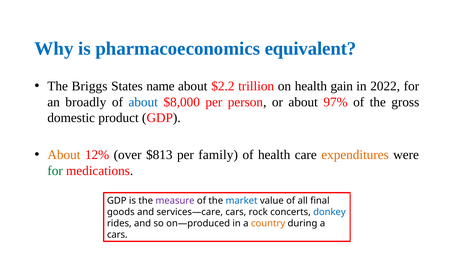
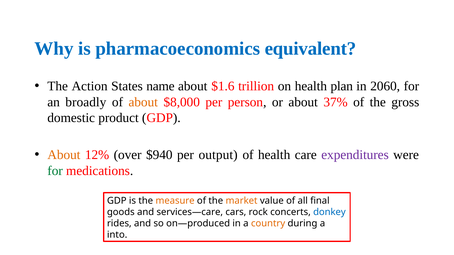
Briggs: Briggs -> Action (90, 86)
$2.2: $2.2 -> $1.6 (223, 86)
gain: gain -> plan (342, 86)
2022: 2022 -> 2060 (385, 86)
about colour: blue -> orange (143, 102)
97%: 97% -> 37% (336, 102)
$813: $813 -> $940 (159, 155)
family: family -> output (218, 155)
expenditures colour: orange -> purple (355, 155)
measure colour: purple -> orange (175, 201)
market colour: blue -> orange (242, 201)
cars: cars -> into (117, 235)
